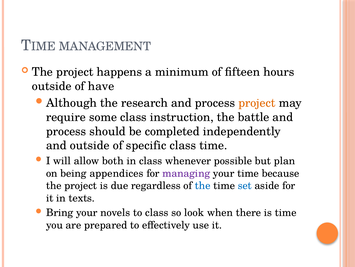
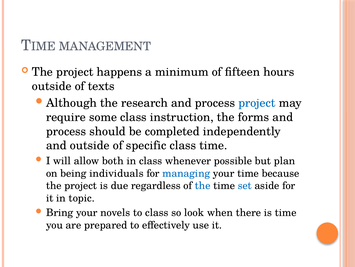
have: have -> texts (101, 86)
project colour: orange -> blue (257, 103)
battle: battle -> forms (254, 117)
appendices: appendices -> individuals (116, 173)
managing colour: purple -> blue (186, 173)
texts: texts -> topic (82, 198)
